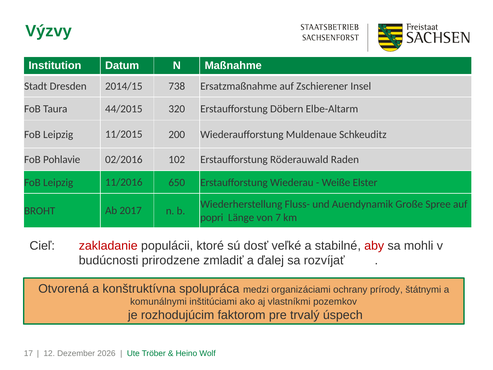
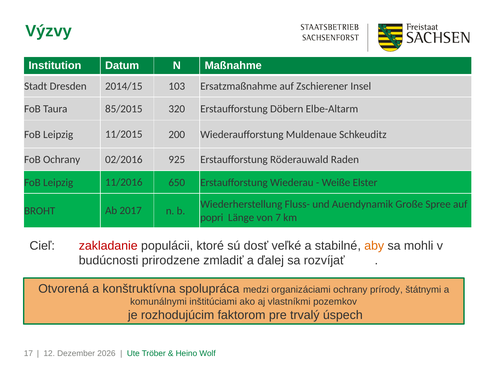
738: 738 -> 103 (177, 86)
44/2015: 44/2015 -> 85/2015 (124, 109)
FoB Pohlavie: Pohlavie -> Ochrany (62, 160)
102: 102 -> 925 (177, 160)
aby colour: red -> orange (374, 246)
